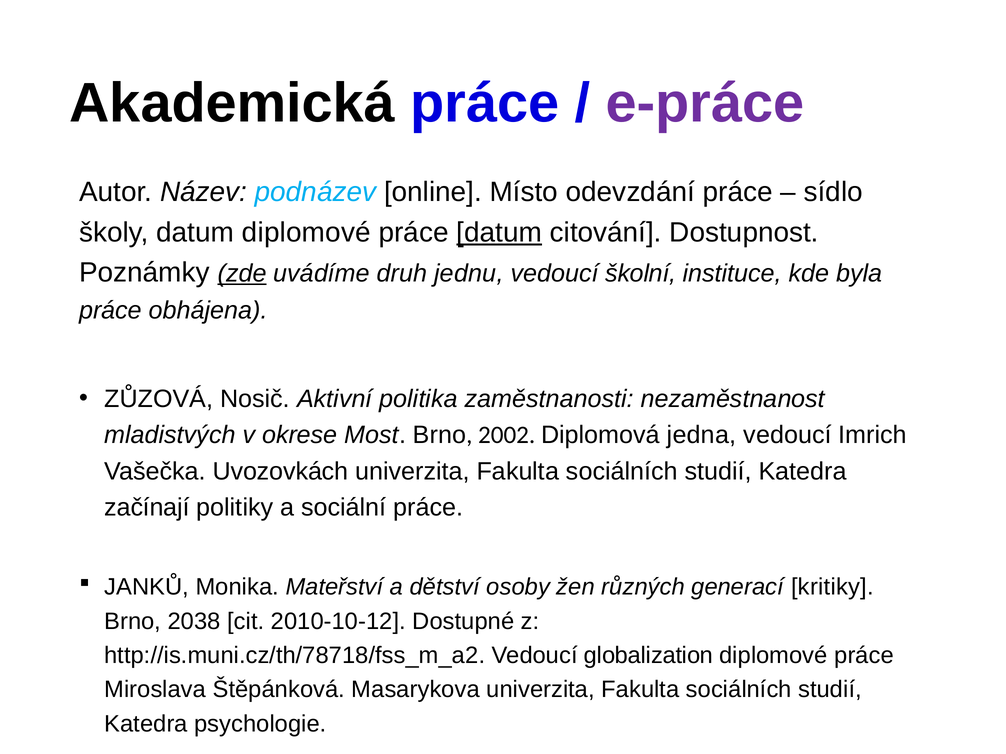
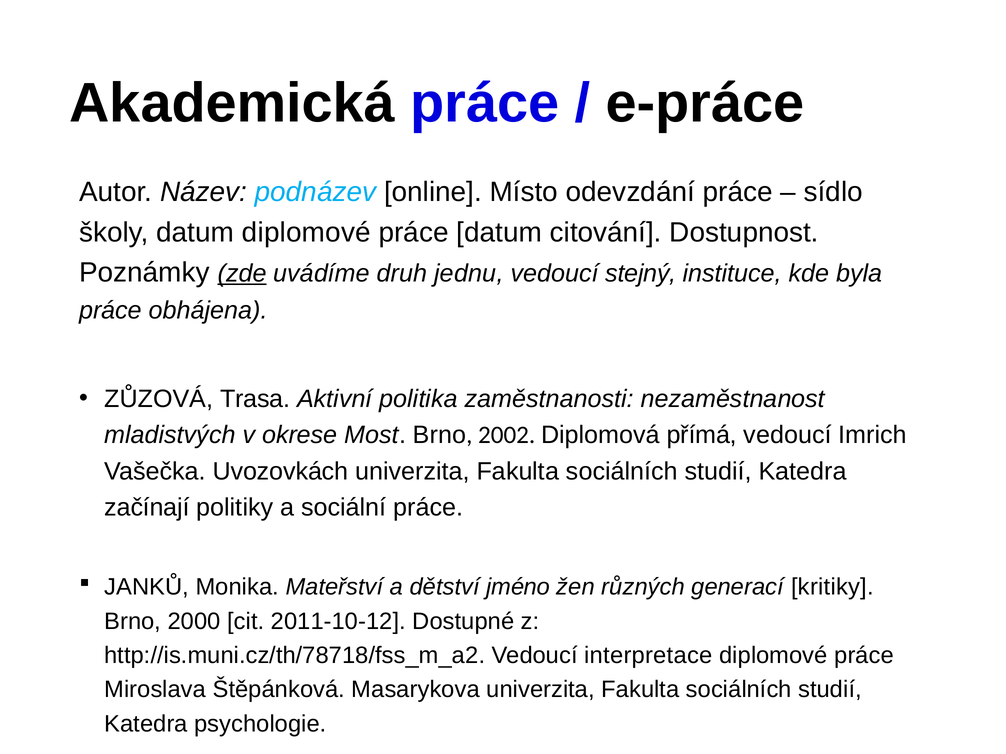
e-práce colour: purple -> black (705, 103)
datum underline: present -> none (499, 233)
školní: školní -> stejný (641, 274)
Nosič: Nosič -> Trasa (255, 399)
jedna: jedna -> přímá (702, 435)
osoby: osoby -> jméno (518, 587)
2038: 2038 -> 2000 (194, 622)
2010-10-12: 2010-10-12 -> 2011-10-12 (338, 622)
globalization: globalization -> interpretace (648, 656)
